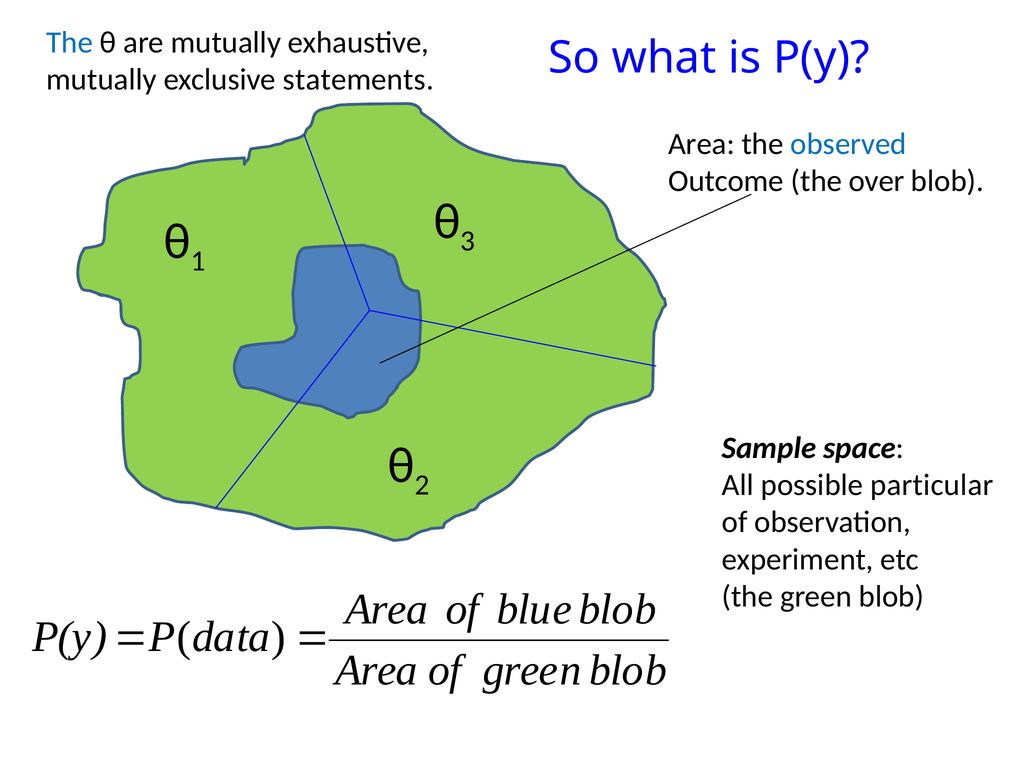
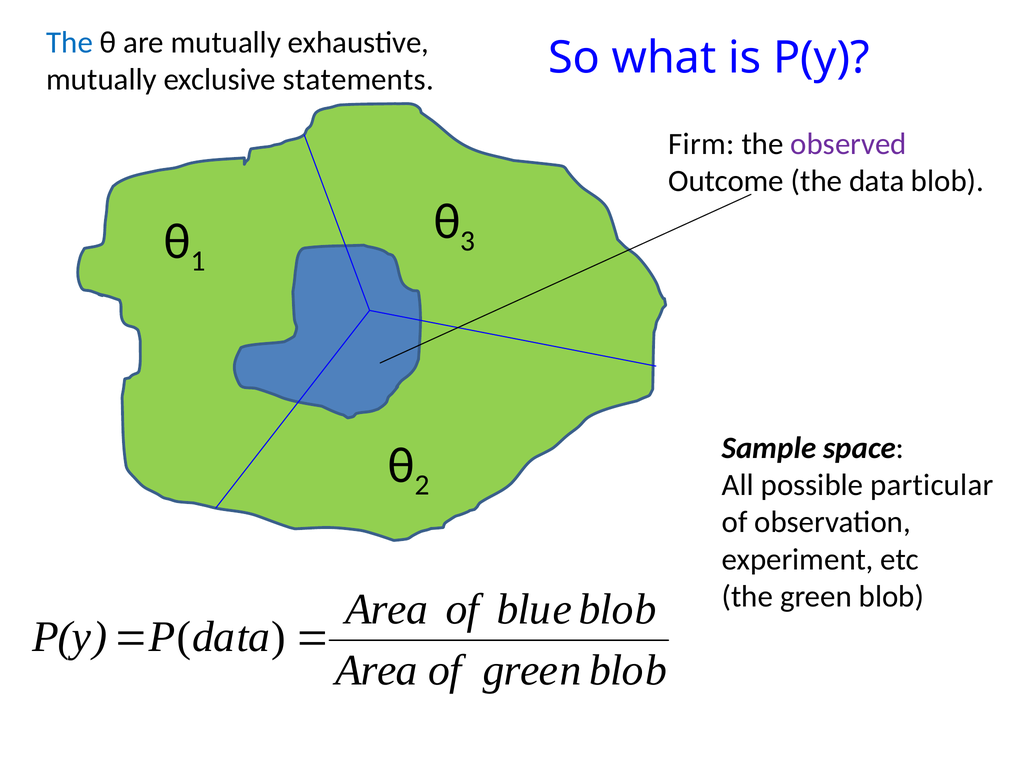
Area: Area -> Firm (701, 144)
observed colour: blue -> purple (849, 144)
the over: over -> data (877, 181)
